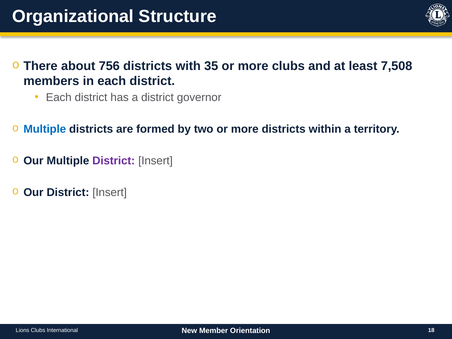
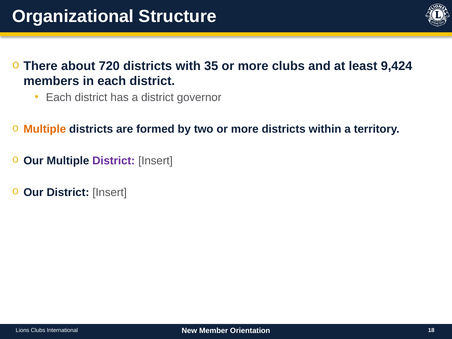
756: 756 -> 720 (109, 66)
7,508: 7,508 -> 9,424 (397, 66)
Multiple colour: blue -> orange (45, 129)
